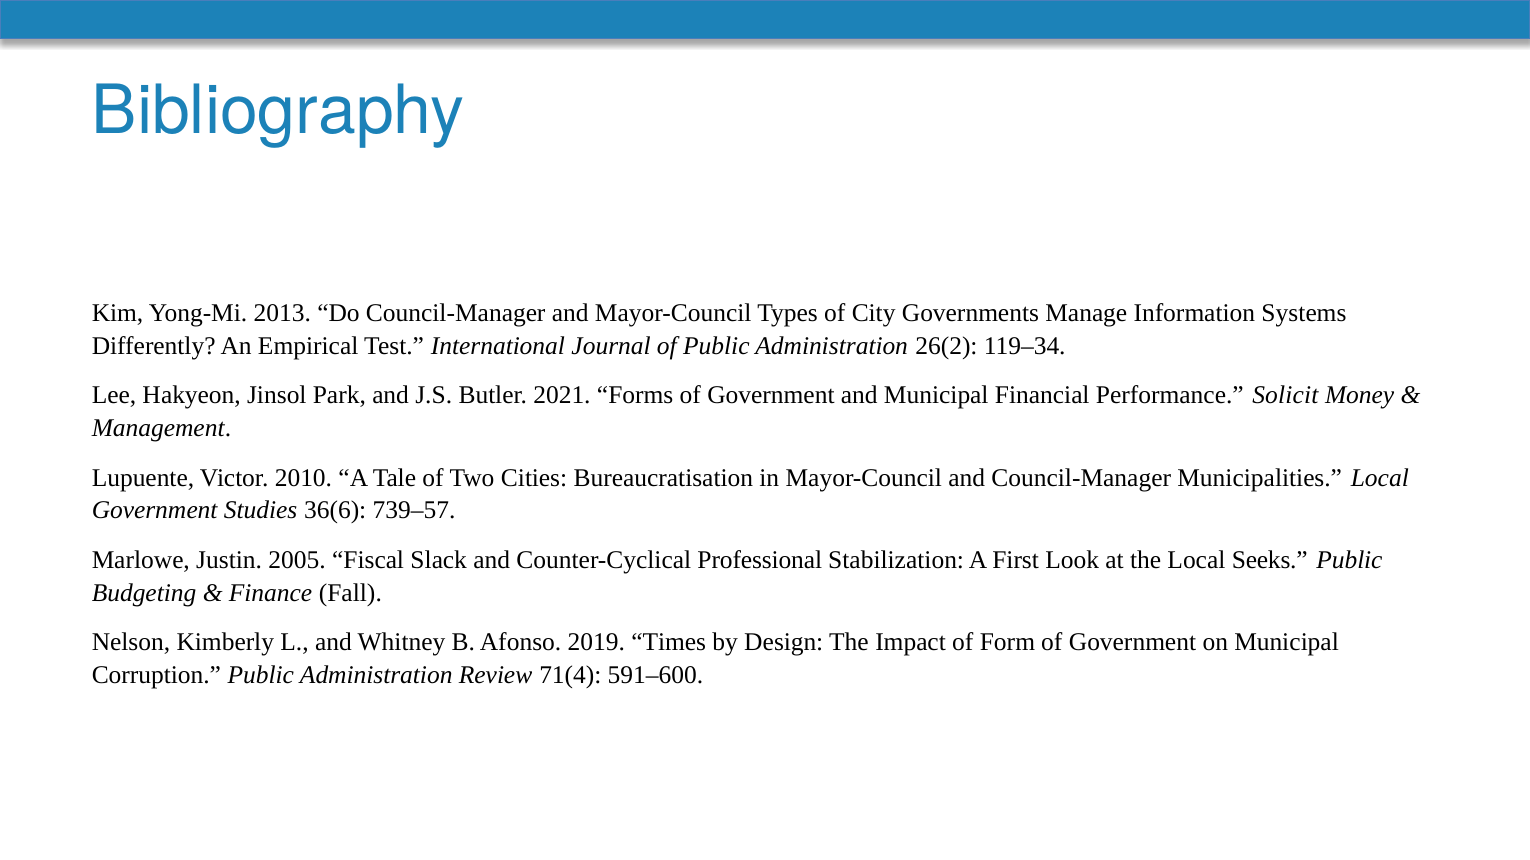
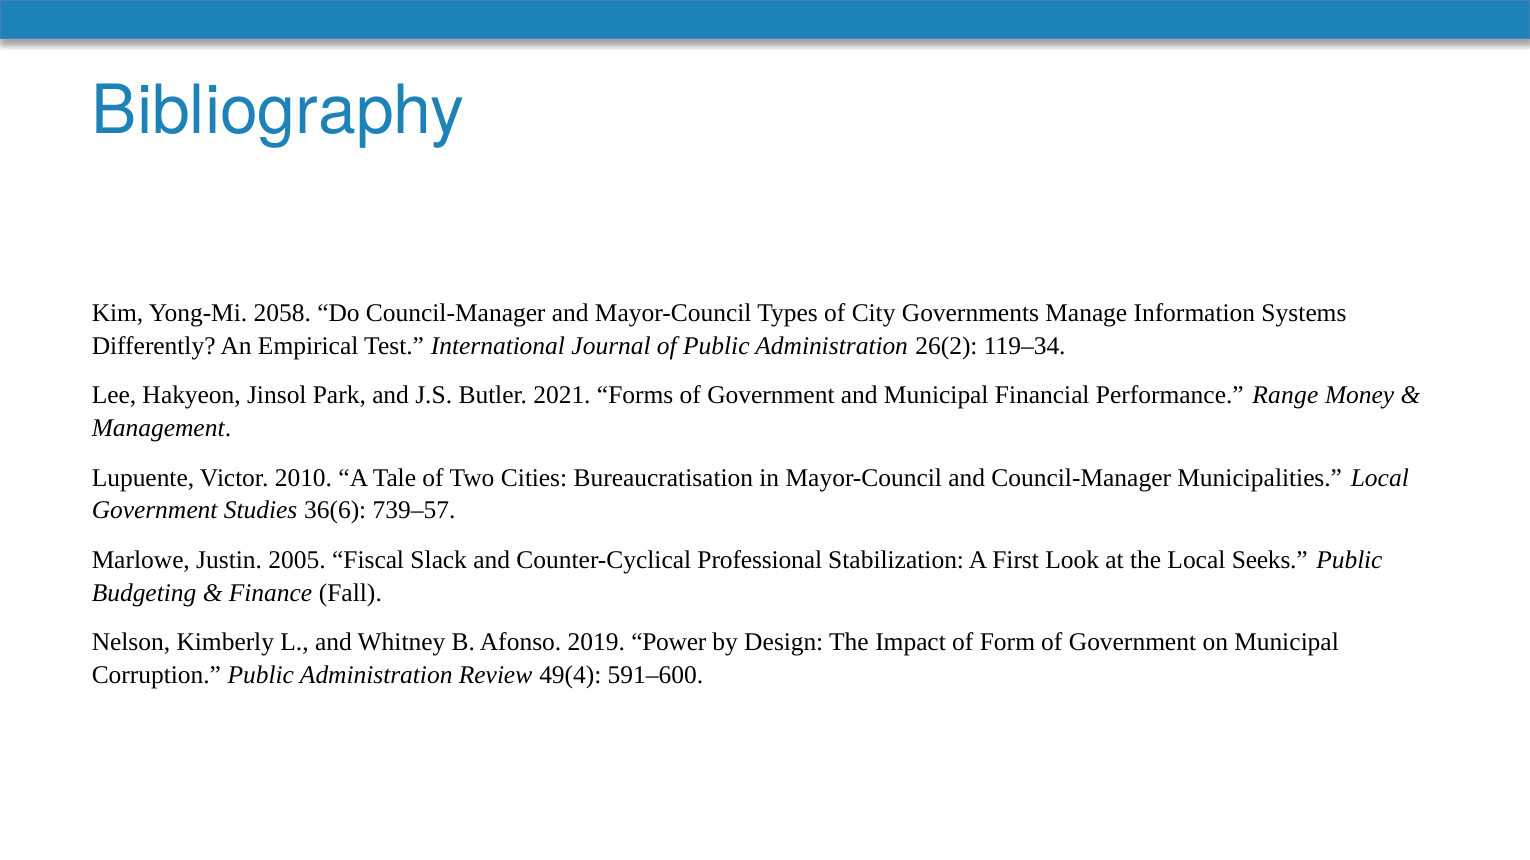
2013: 2013 -> 2058 (282, 313)
Solicit: Solicit -> Range (1285, 396)
Times: Times -> Power (669, 643)
71(4: 71(4 -> 49(4 (570, 676)
